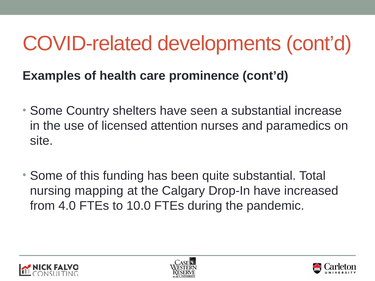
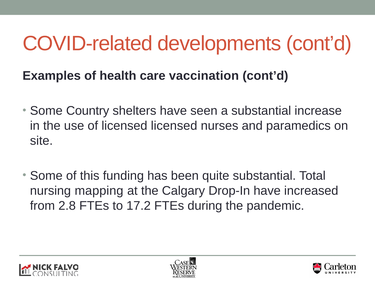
prominence: prominence -> vaccination (204, 76)
licensed attention: attention -> licensed (174, 126)
4.0: 4.0 -> 2.8 (67, 206)
10.0: 10.0 -> 17.2 (139, 206)
